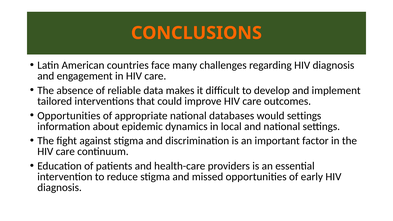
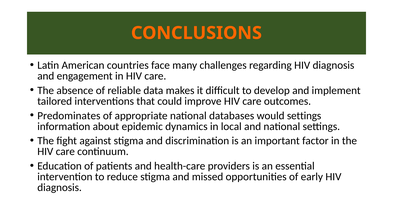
Opportunities: Opportunities -> Predominates (69, 116)
